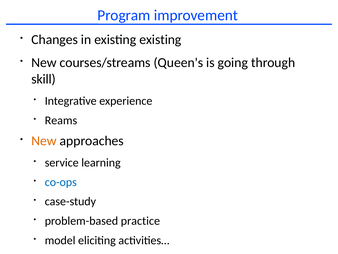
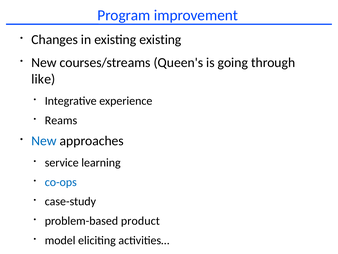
skill: skill -> like (43, 79)
New colour: orange -> blue (44, 141)
practice: practice -> product (140, 221)
